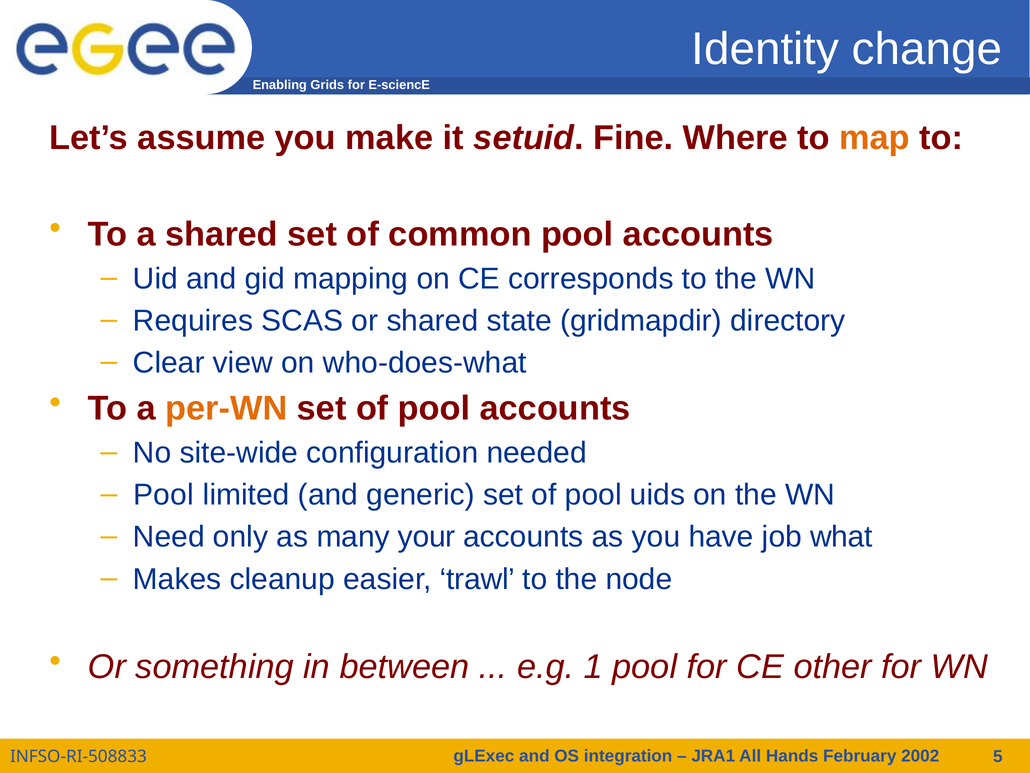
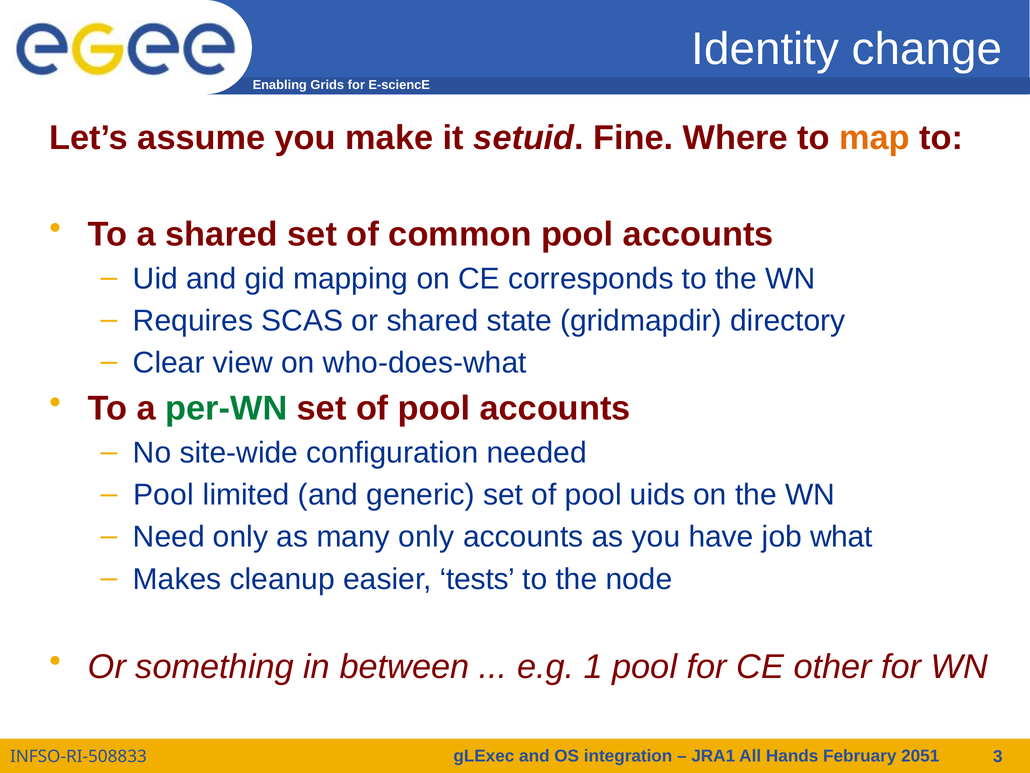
per-WN colour: orange -> green (226, 408)
many your: your -> only (426, 537)
trawl: trawl -> tests (477, 579)
2002: 2002 -> 2051 (920, 756)
5: 5 -> 3 (998, 756)
